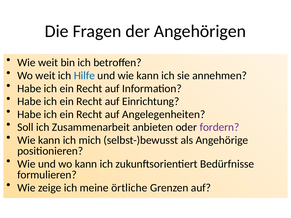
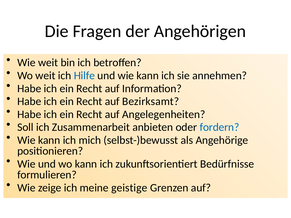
Einrichtung: Einrichtung -> Bezirksamt (151, 102)
fordern colour: purple -> blue (219, 127)
örtliche: örtliche -> geistige (129, 188)
